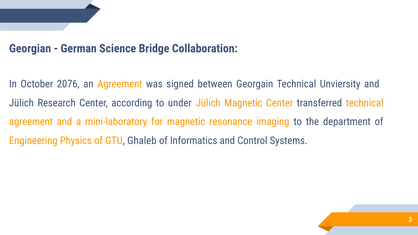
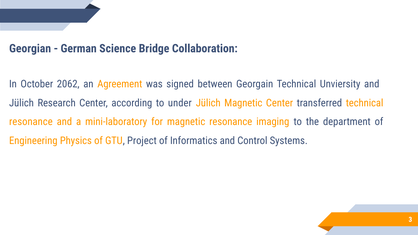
2076: 2076 -> 2062 (68, 84)
agreement: agreement -> resonance (31, 122)
Ghaleb: Ghaleb -> Project (142, 141)
